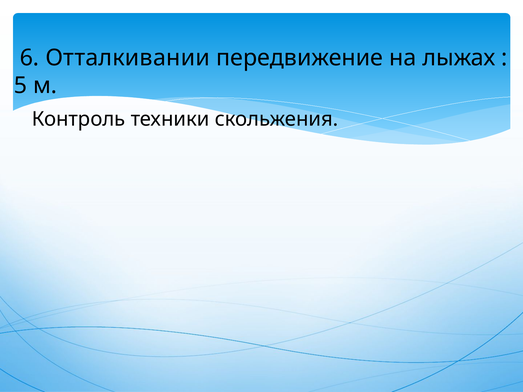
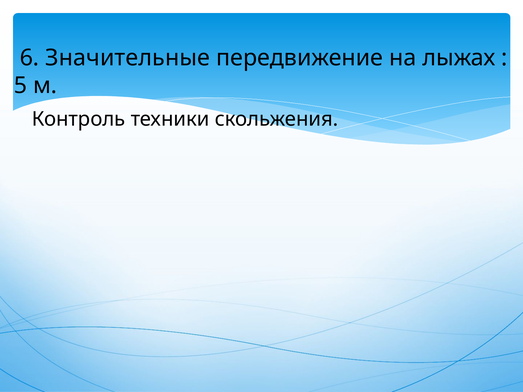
Отталкивании: Отталкивании -> Значительные (128, 58)
